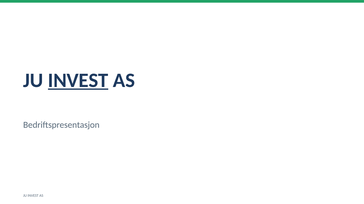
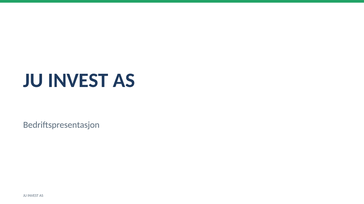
INVEST underline: present -> none (78, 81)
